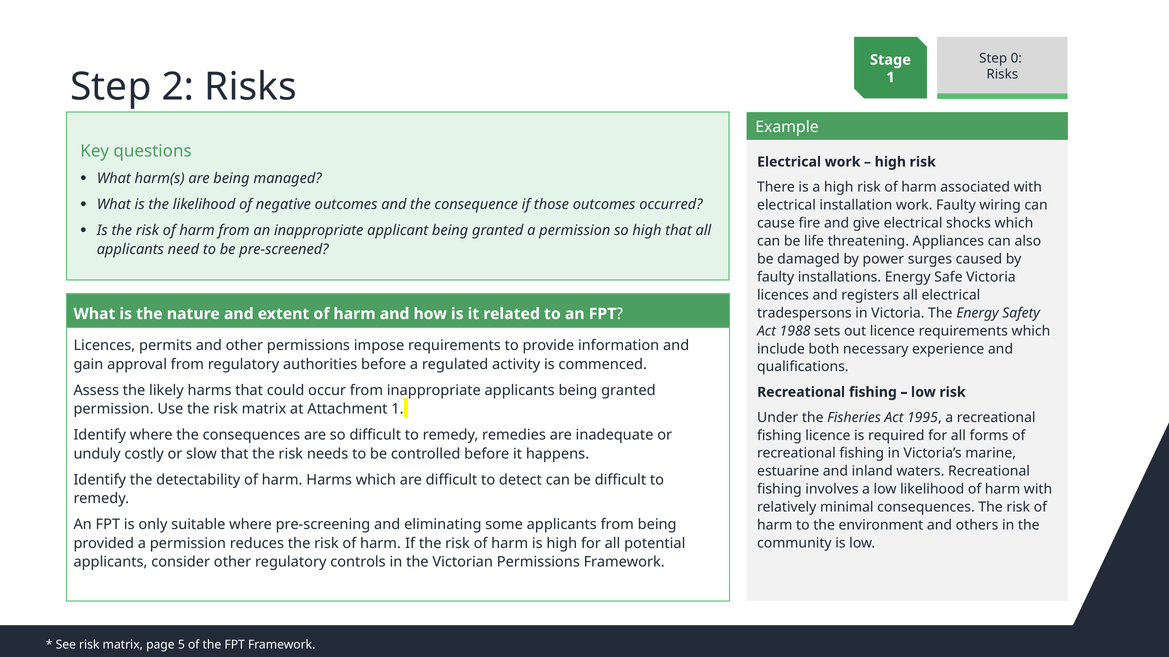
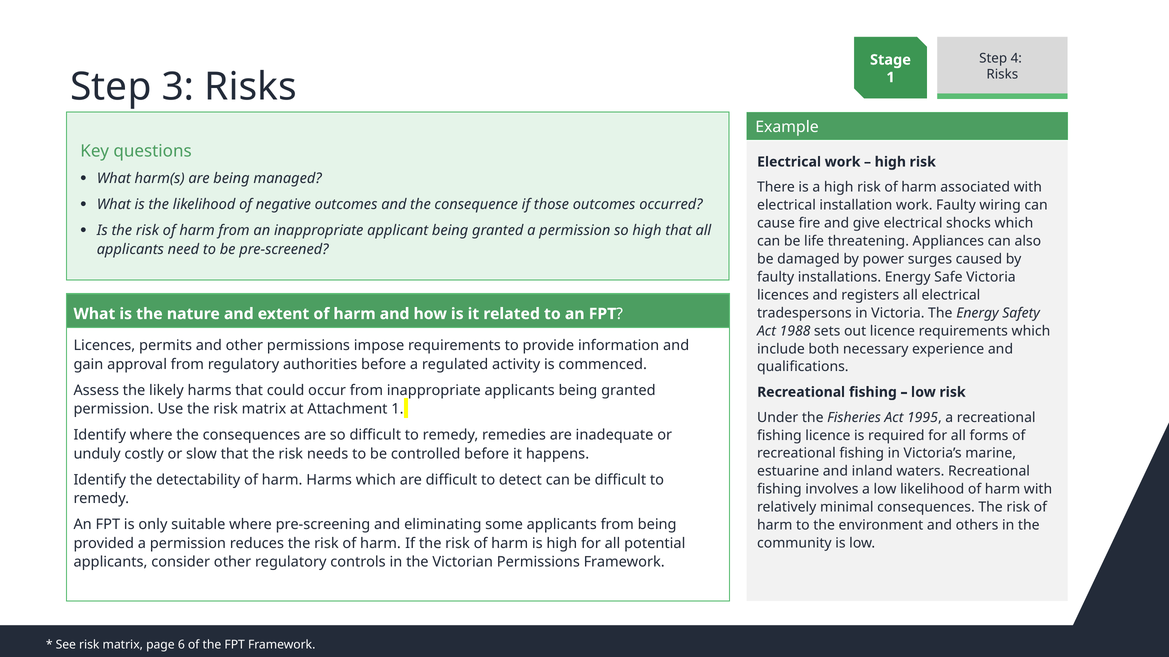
0: 0 -> 4 (1016, 58)
2: 2 -> 3 (178, 87)
5: 5 -> 6 (181, 645)
